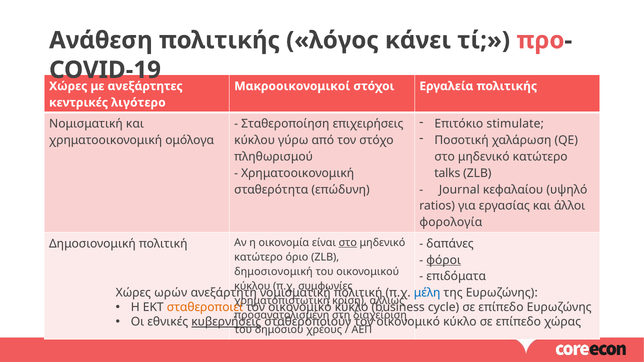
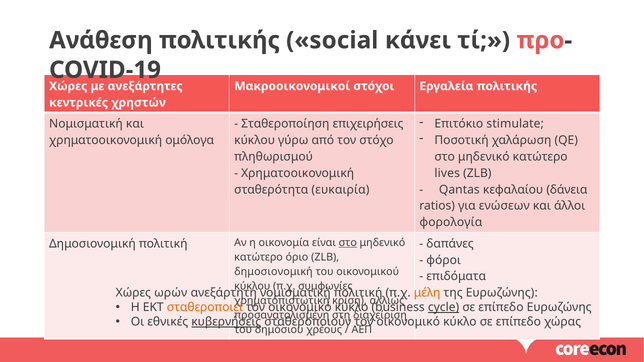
λόγος: λόγος -> social (332, 40)
λιγότερο: λιγότερο -> χρηστών (138, 103)
talks: talks -> lives (447, 173)
επώδυνη: επώδυνη -> ευκαιρία (340, 190)
Journal: Journal -> Qantas (459, 190)
υψηλό: υψηλό -> δάνεια (567, 190)
εργασίας: εργασίας -> ενώσεων (504, 206)
φόροι underline: present -> none (444, 260)
μέλη colour: blue -> orange (427, 293)
cycle underline: none -> present (444, 308)
